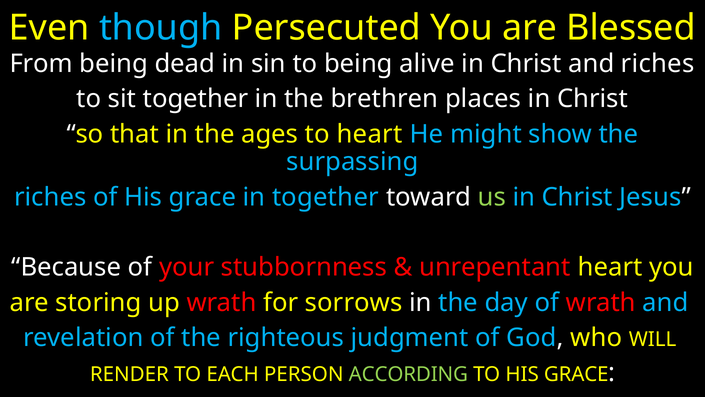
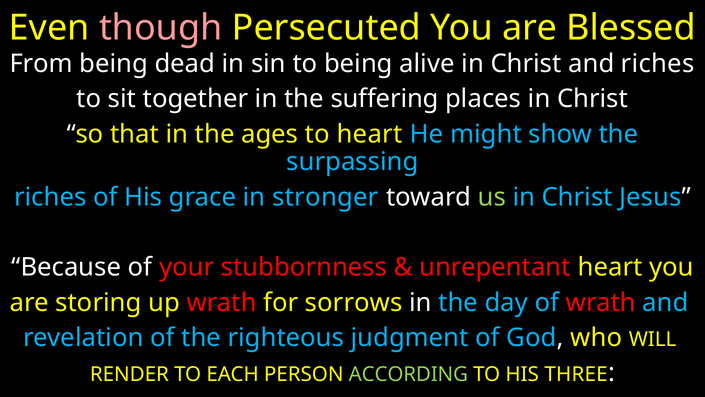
though colour: light blue -> pink (161, 28)
brethren: brethren -> suffering (385, 99)
in together: together -> stronger (325, 197)
TO HIS GRACE: GRACE -> THREE (576, 374)
